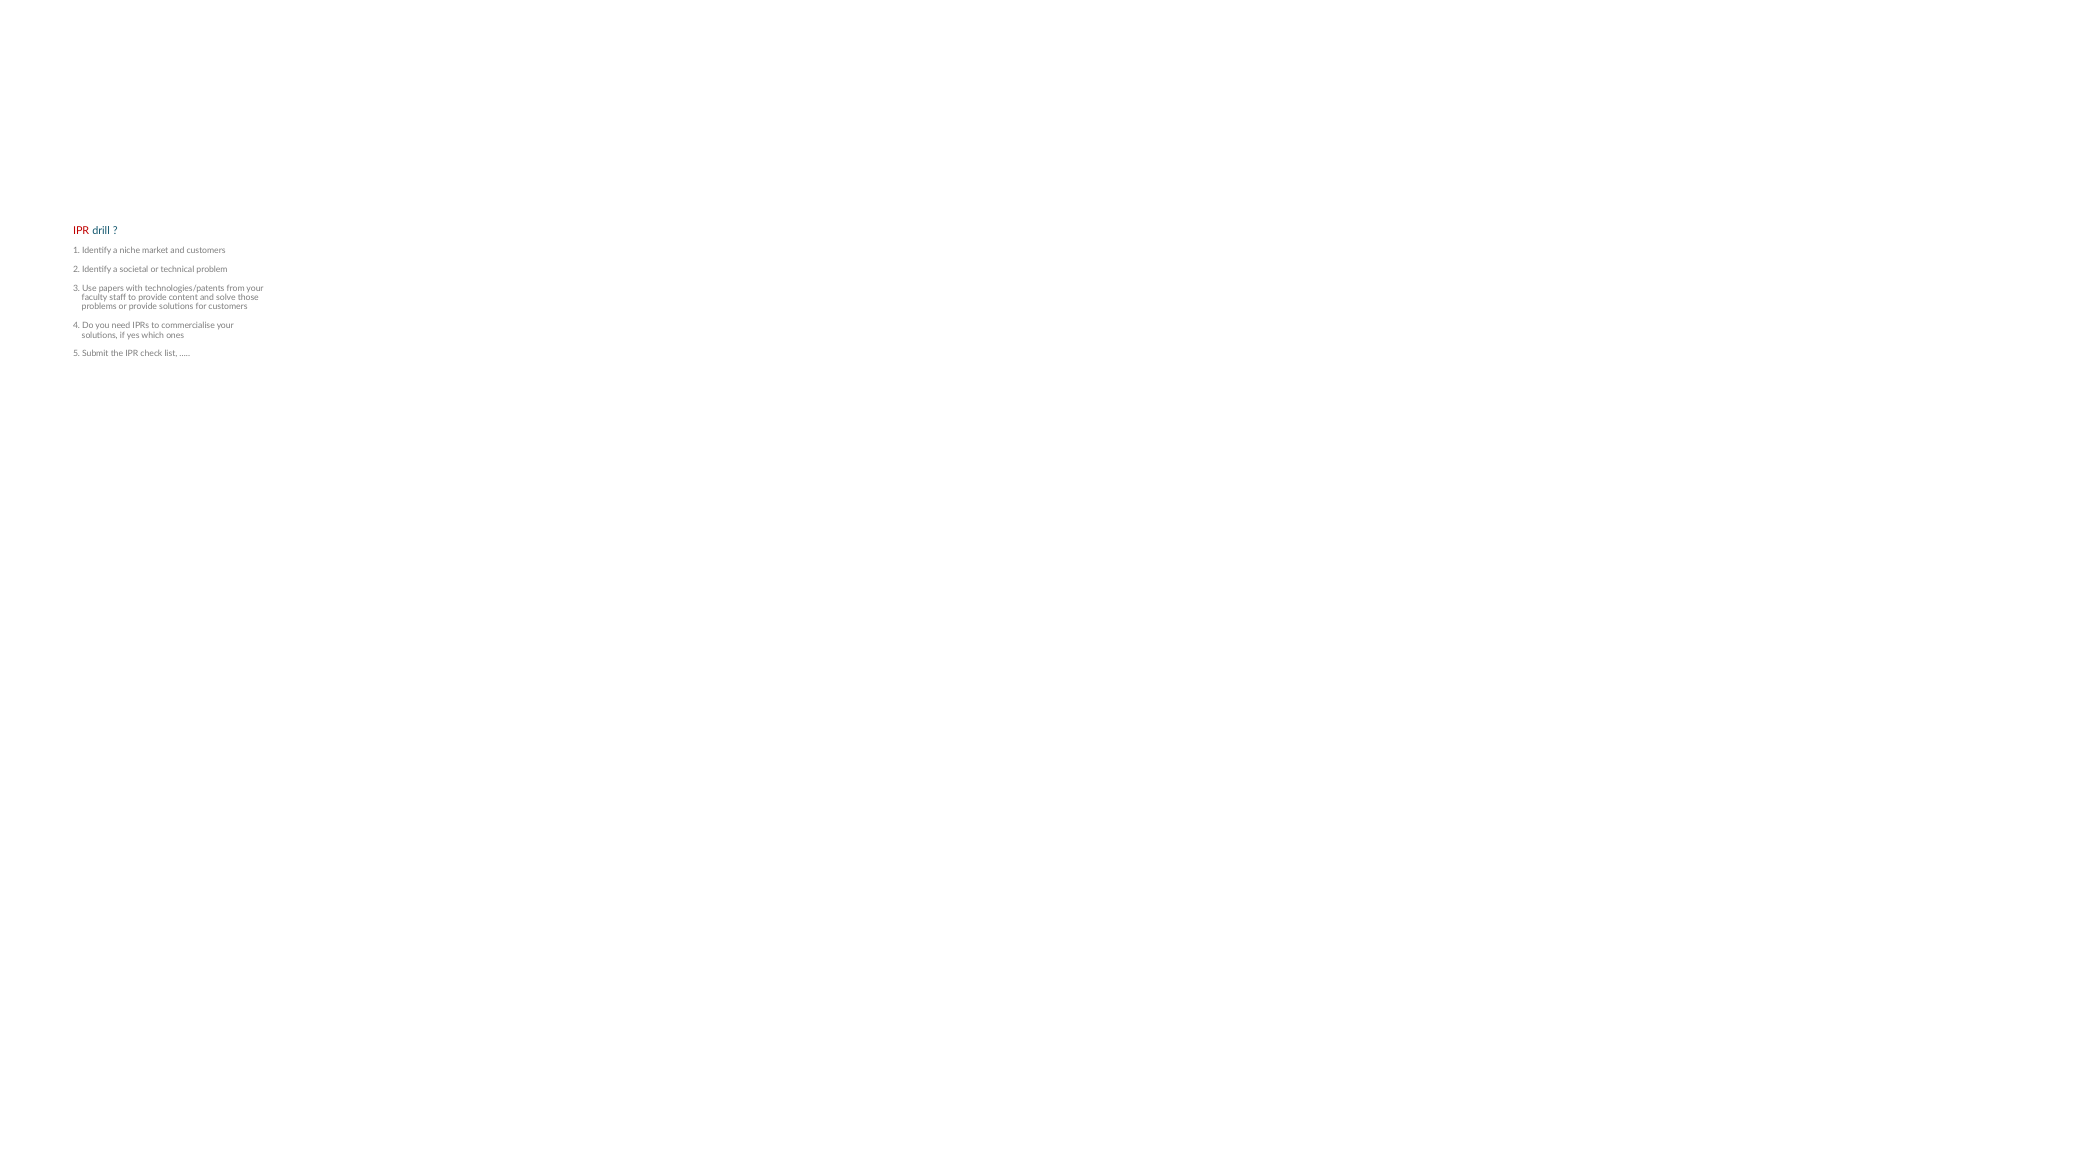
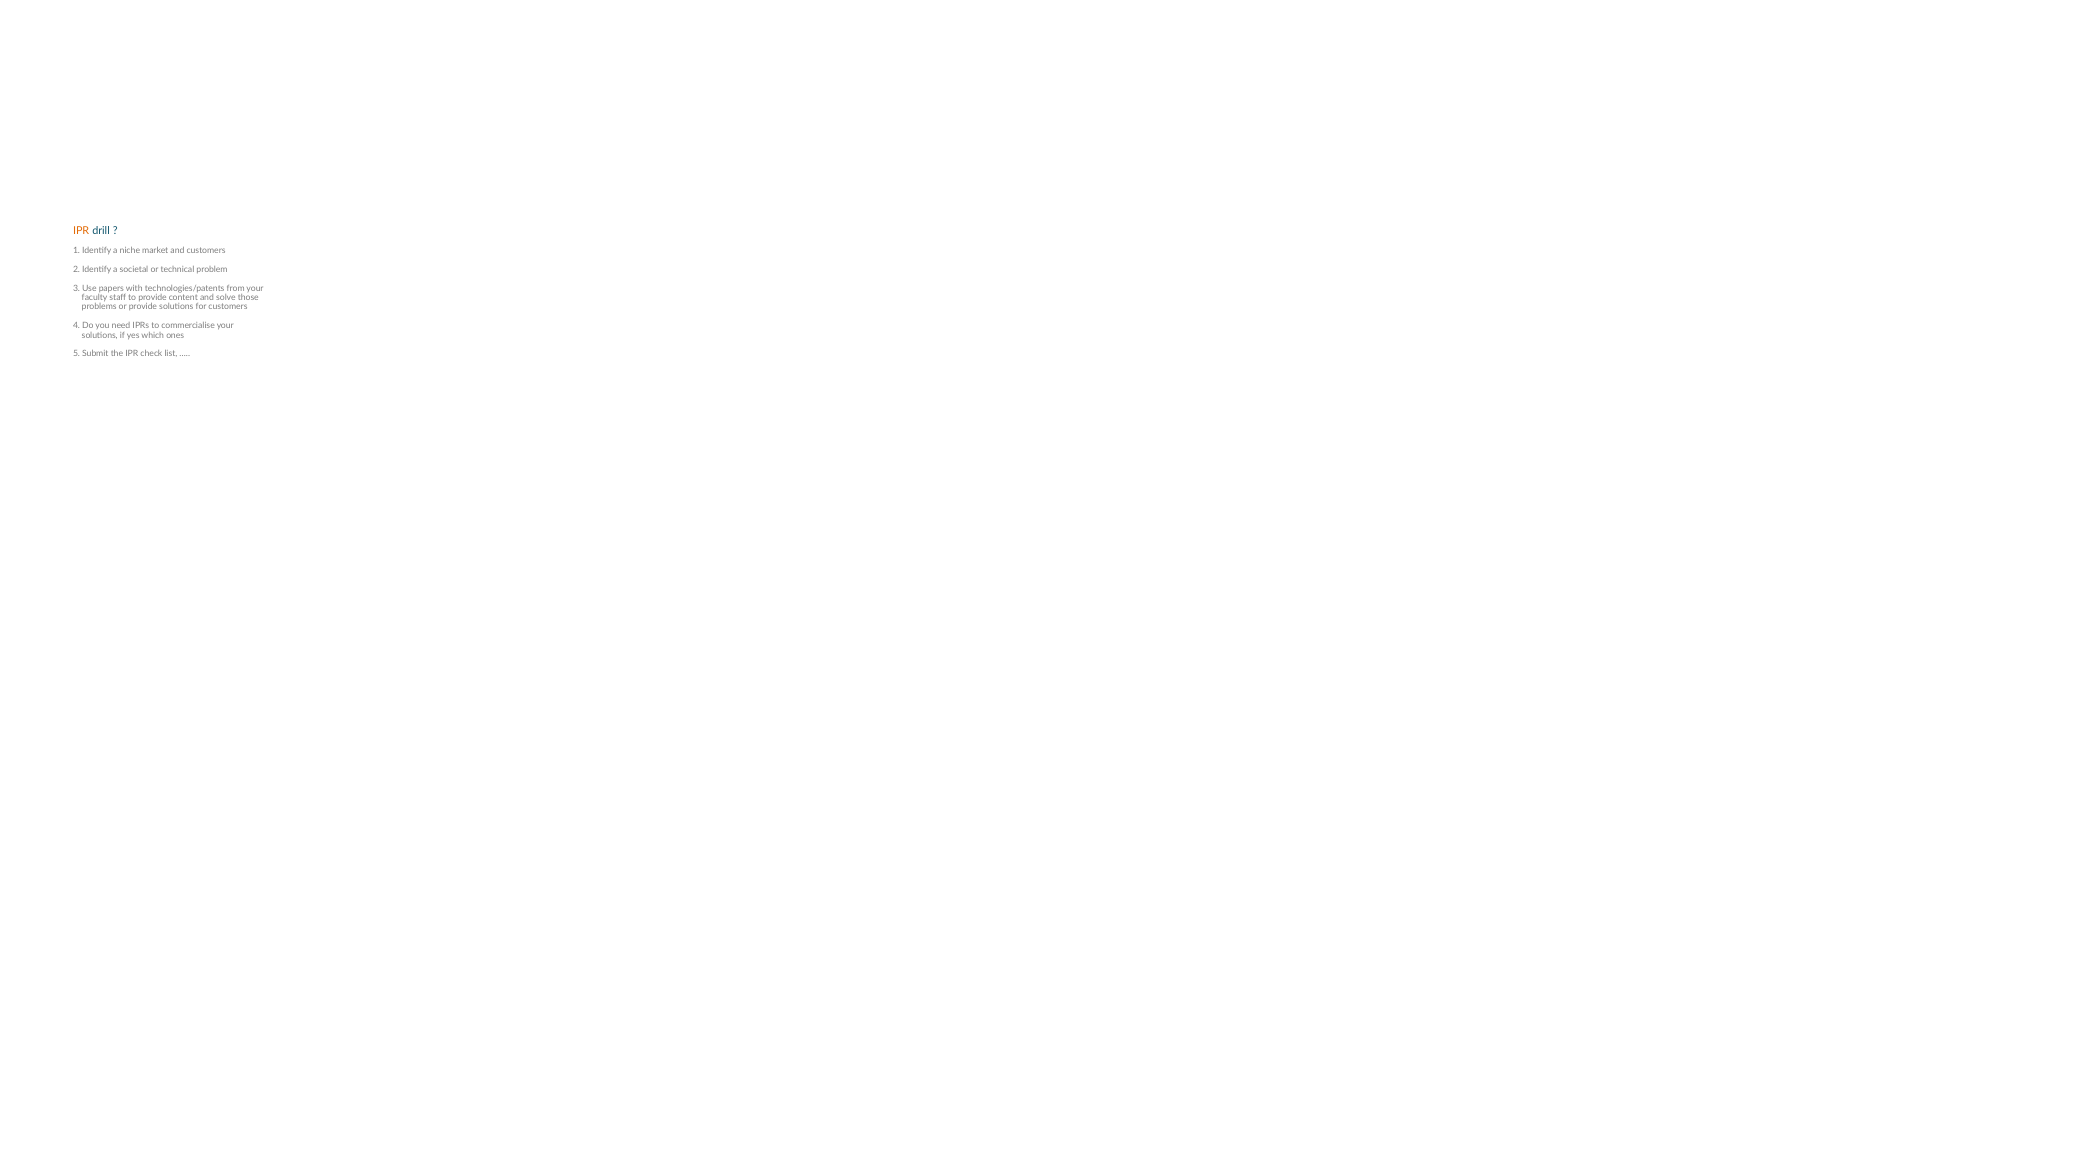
IPR colour: red -> orange (81, 231)
